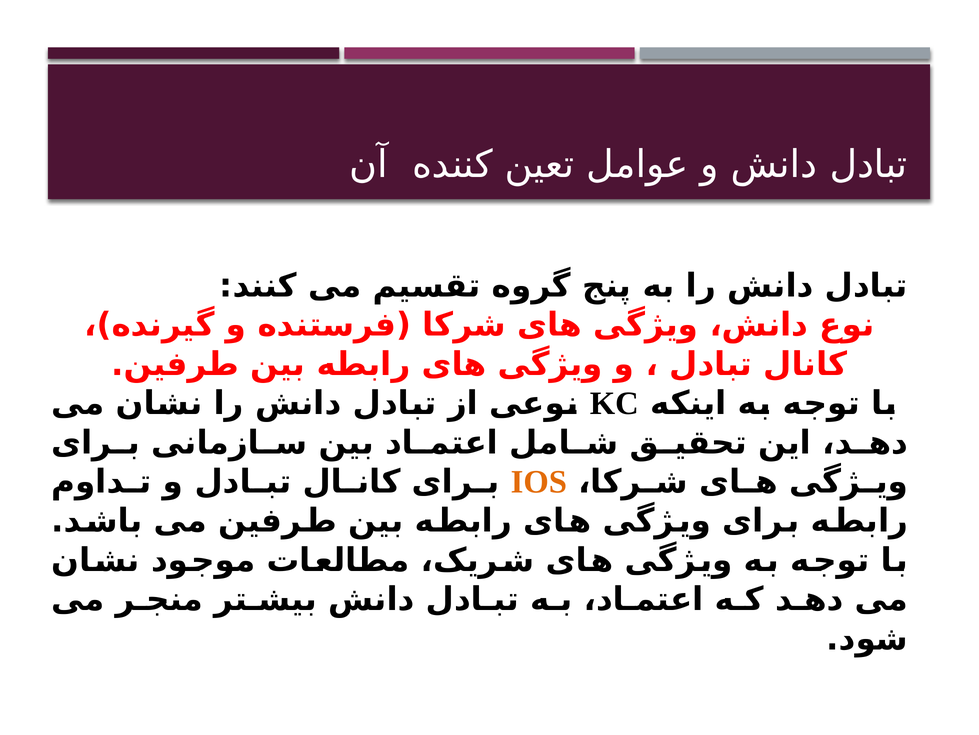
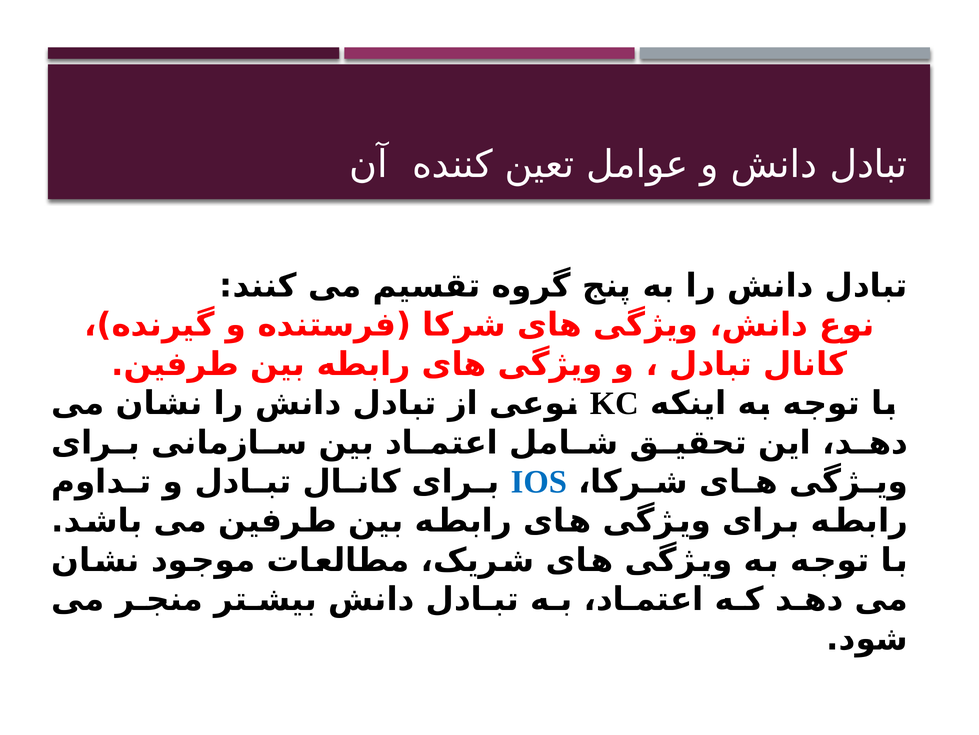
IOS colour: orange -> blue (539, 482)
